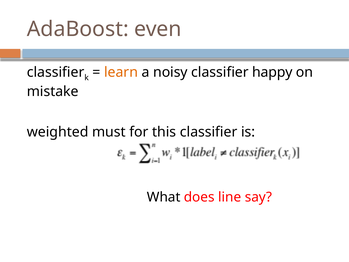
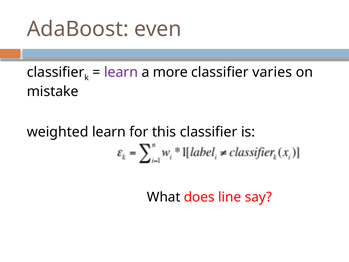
learn colour: orange -> purple (121, 72)
noisy: noisy -> more (170, 72)
happy: happy -> varies (272, 72)
weighted must: must -> learn (109, 132)
